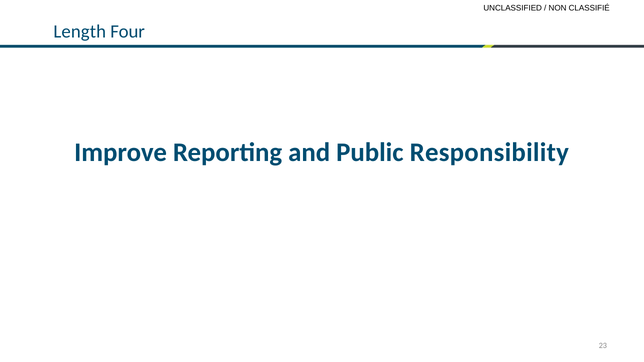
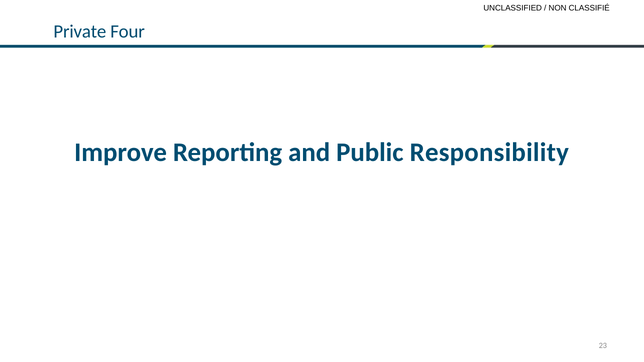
Length: Length -> Private (80, 32)
